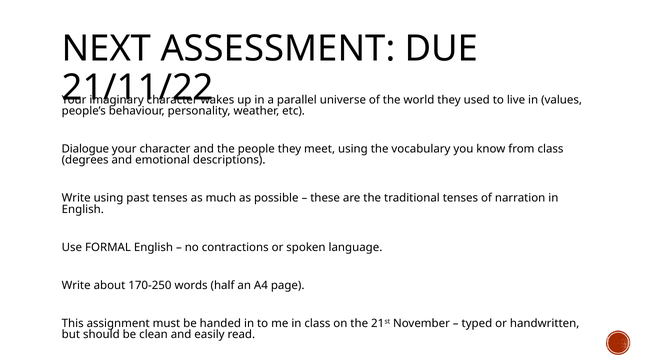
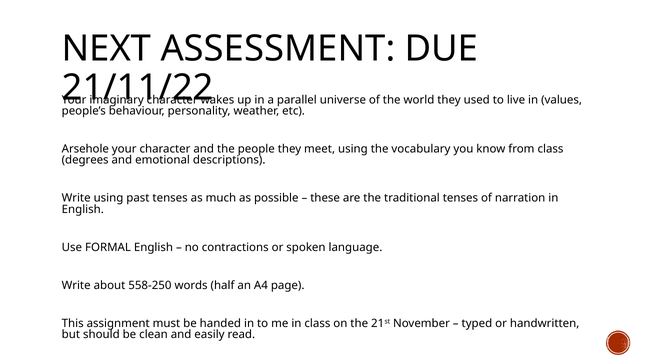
Dialogue: Dialogue -> Arsehole (85, 149)
170-250: 170-250 -> 558-250 (150, 286)
